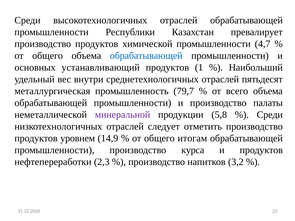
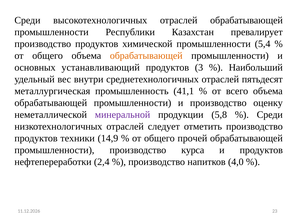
4,7: 4,7 -> 5,4 (263, 44)
обрабатывающей colour: blue -> orange (146, 56)
1: 1 -> 3 (199, 68)
79,7: 79,7 -> 41,1 (184, 91)
палаты: палаты -> оценку (268, 103)
уровнем: уровнем -> техники (78, 138)
итогам: итогам -> прочей (192, 138)
2,3: 2,3 -> 2,4 (102, 162)
3,2: 3,2 -> 4,0 (236, 162)
